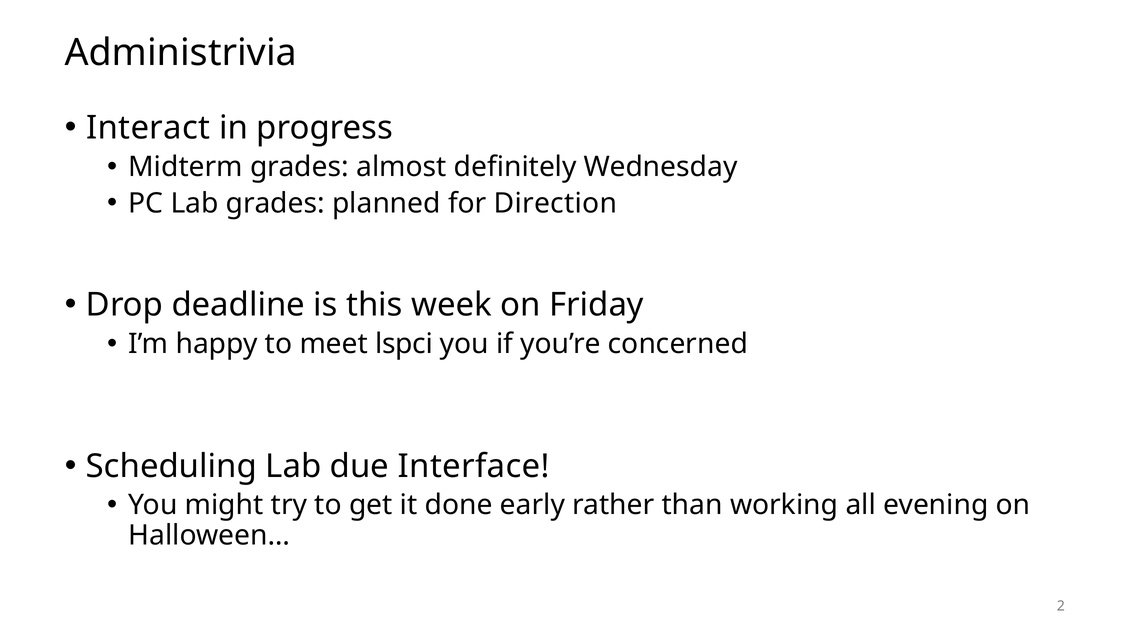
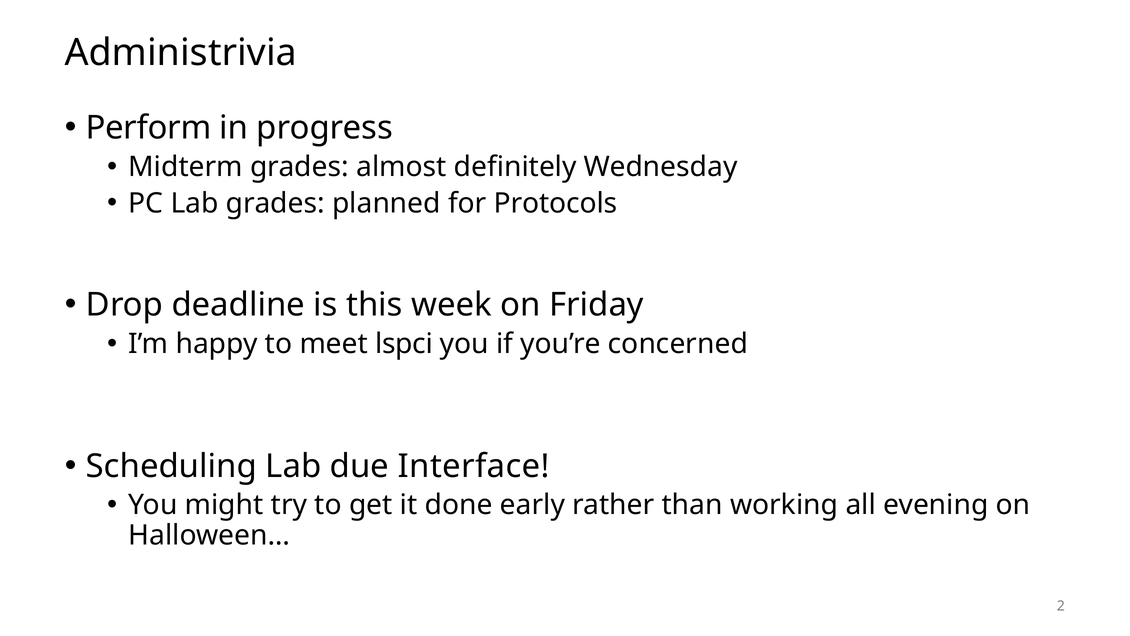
Interact: Interact -> Perform (148, 128)
Direction: Direction -> Protocols (556, 203)
